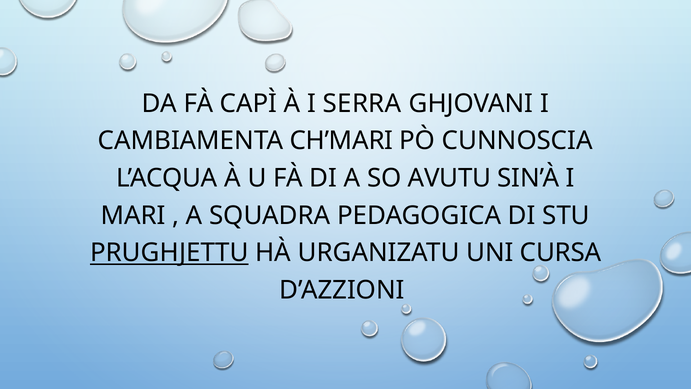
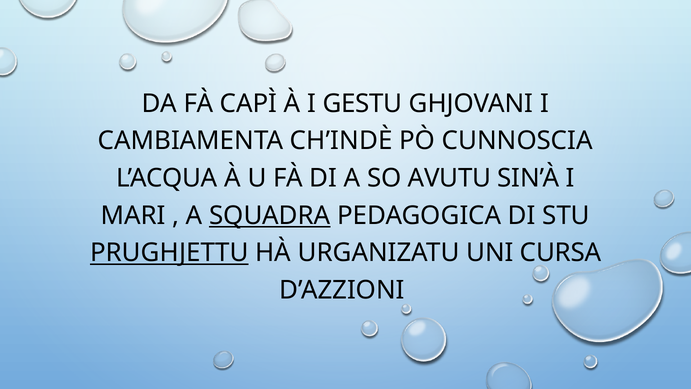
SERRA: SERRA -> GESTU (362, 103)
CH’MARI: CH’MARI -> CH’INDÈ (341, 141)
SQUADRA underline: none -> present (270, 215)
